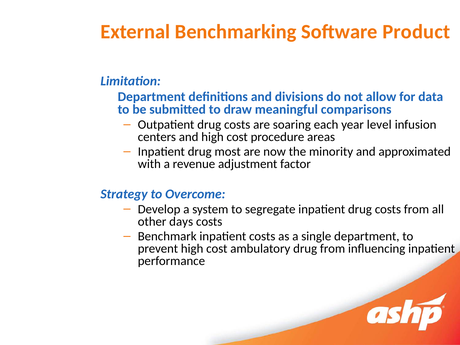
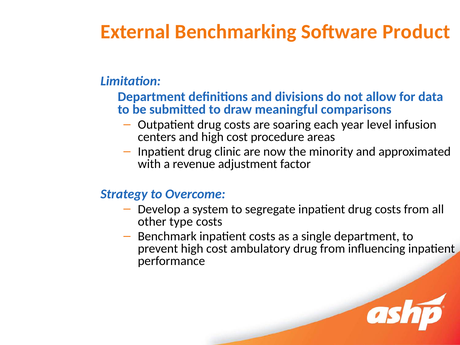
most: most -> clinic (228, 152)
days: days -> type (181, 221)
